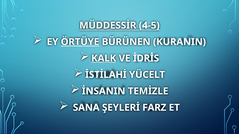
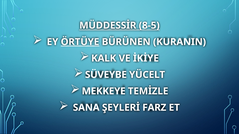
4-5: 4-5 -> 8-5 (149, 26)
KALK underline: present -> none (104, 58)
İDRİS: İDRİS -> İKİYE (146, 58)
İSTİLAHİ: İSTİLAHİ -> SÜVEYBE (106, 75)
İNSANIN: İNSANIN -> MEKKEYE (104, 91)
